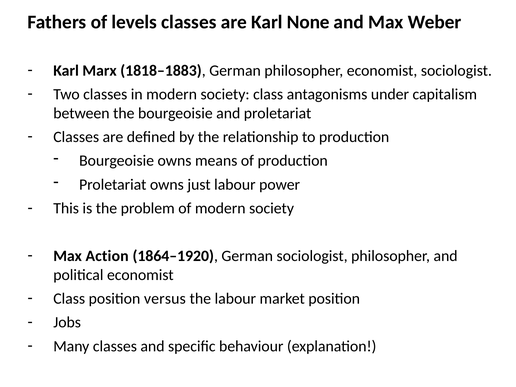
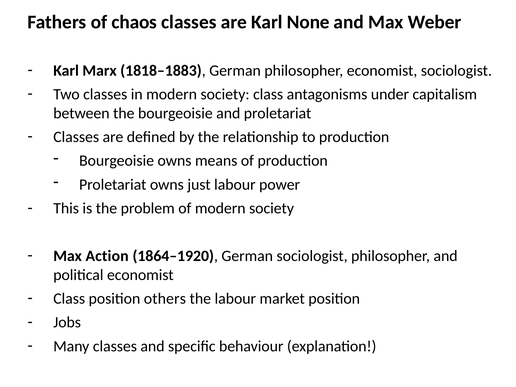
levels: levels -> chaos (134, 22)
versus: versus -> others (165, 299)
